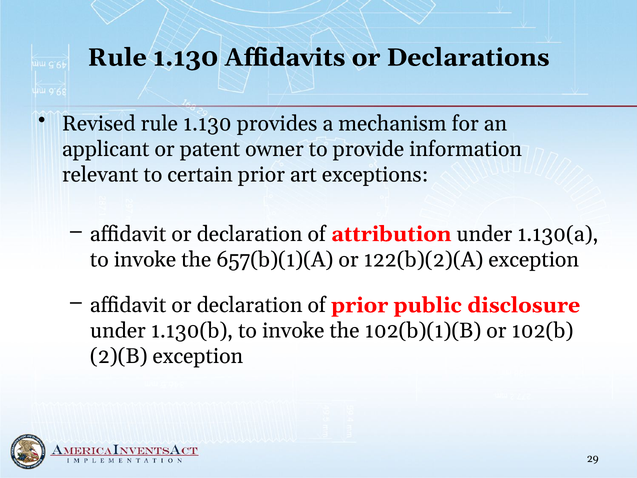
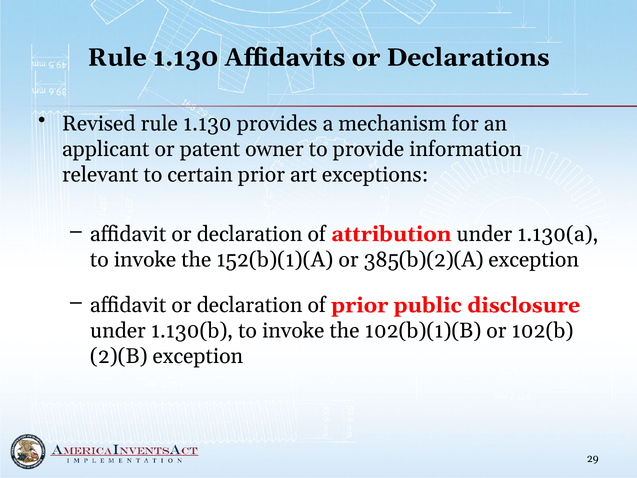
657(b)(1)(A: 657(b)(1)(A -> 152(b)(1)(A (275, 259)
122(b)(2)(A: 122(b)(2)(A -> 385(b)(2)(A (424, 259)
